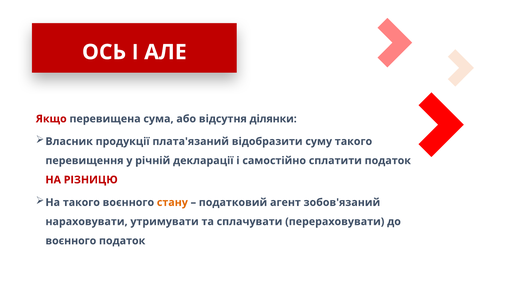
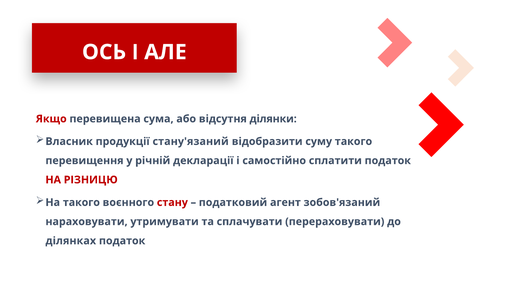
плата'язаний: плата'язаний -> стану'язаний (191, 141)
стану colour: orange -> red (172, 202)
воєнного: воєнного -> ділянках (71, 241)
